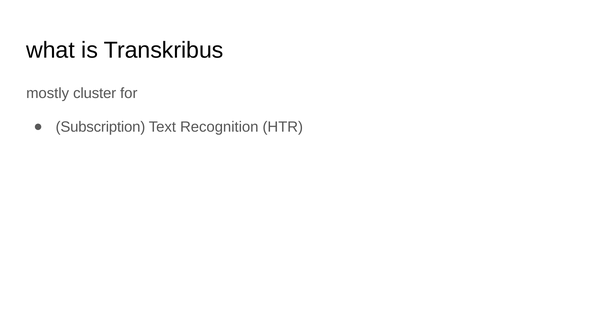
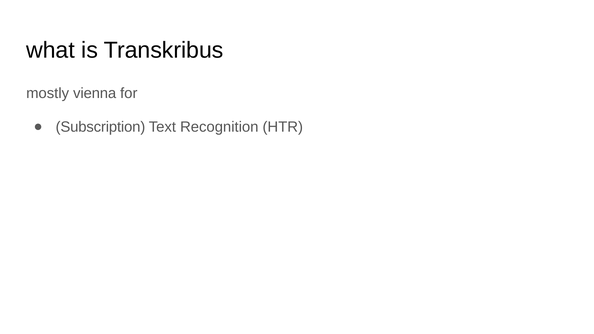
cluster: cluster -> vienna (95, 93)
